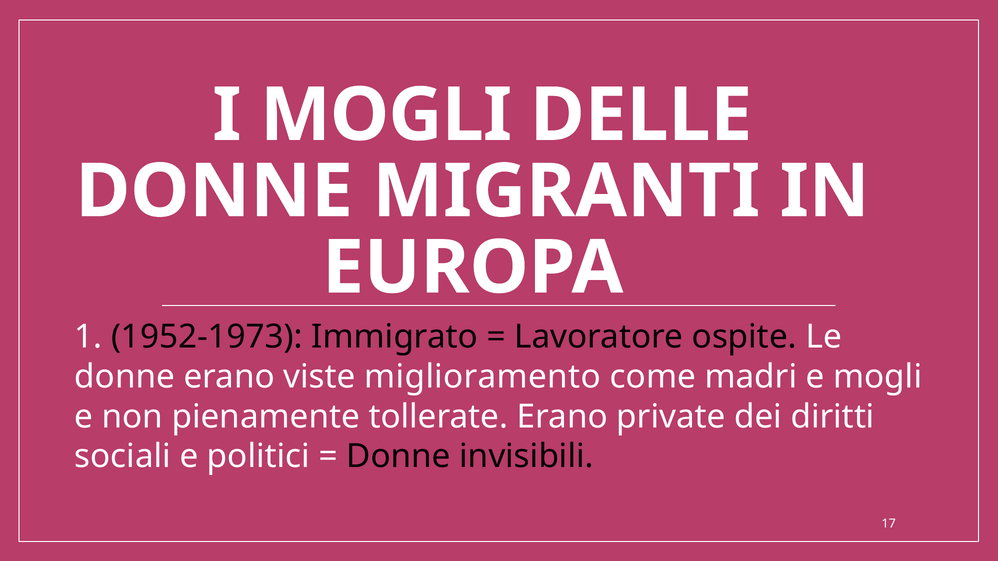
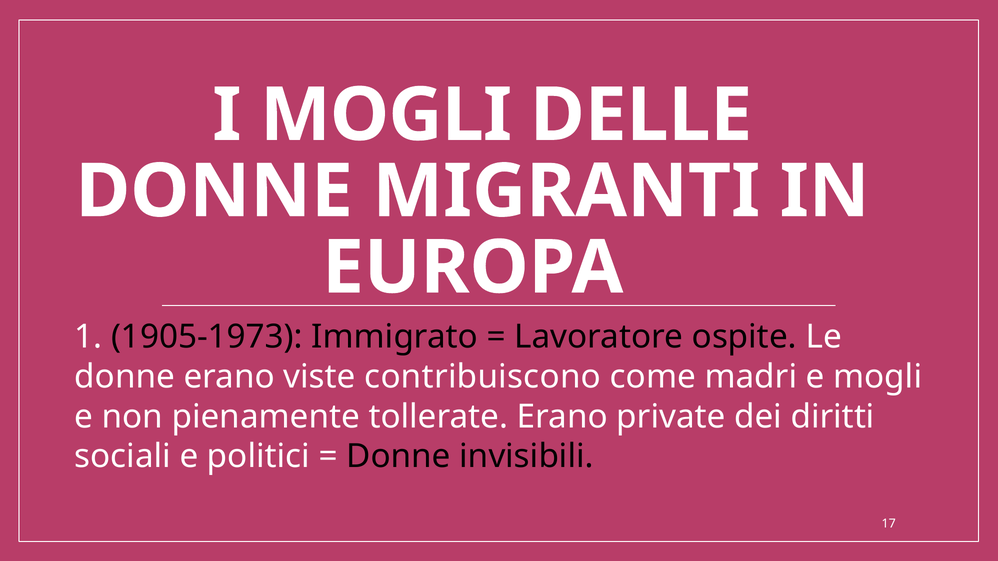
1952-1973: 1952-1973 -> 1905-1973 (207, 337)
miglioramento: miglioramento -> contribuiscono (483, 377)
